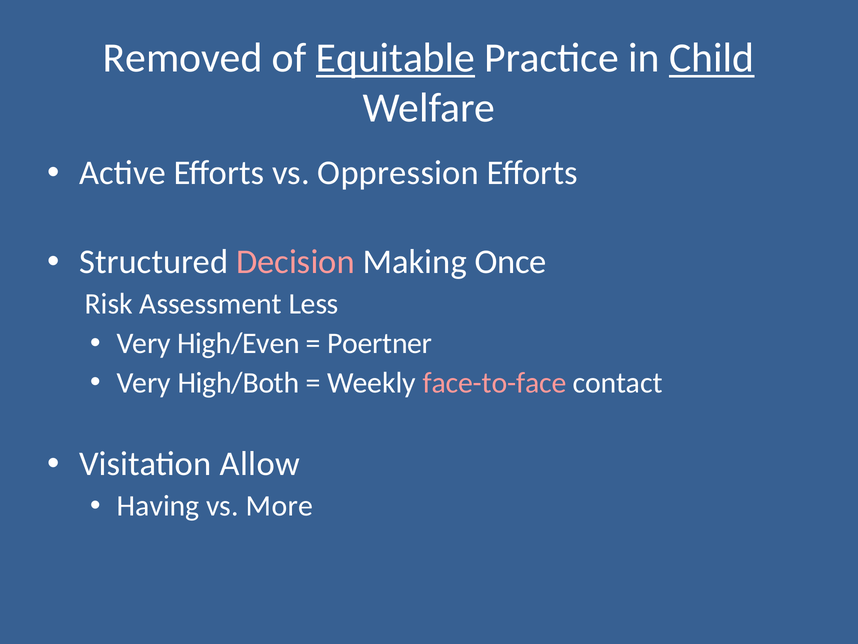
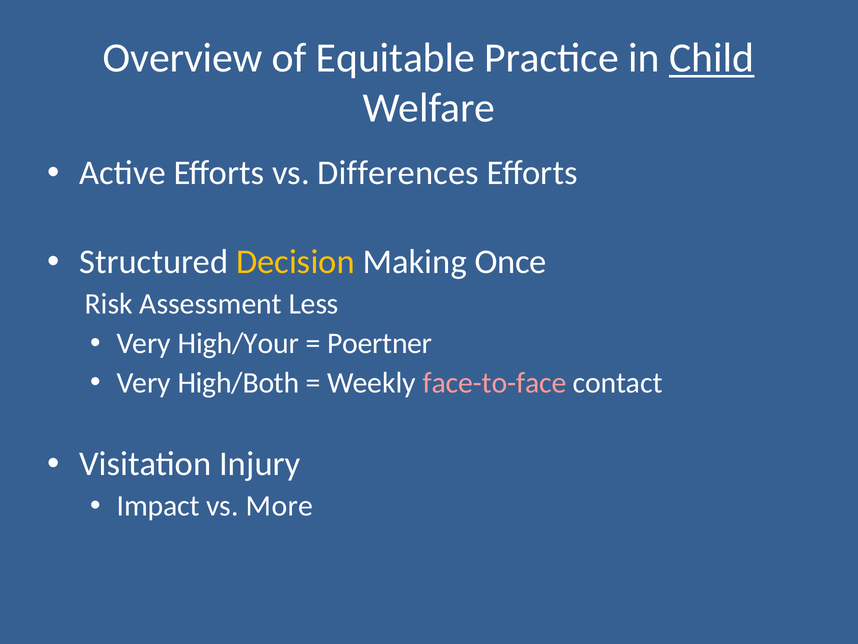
Removed: Removed -> Overview (183, 58)
Equitable underline: present -> none (395, 58)
Oppression: Oppression -> Differences (398, 173)
Decision colour: pink -> yellow (295, 262)
High/Even: High/Even -> High/Your (238, 343)
Allow: Allow -> Injury (260, 464)
Having: Having -> Impact (158, 506)
